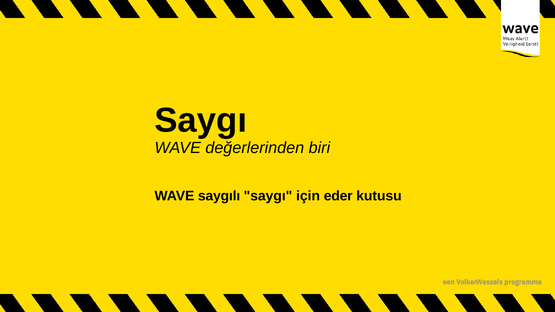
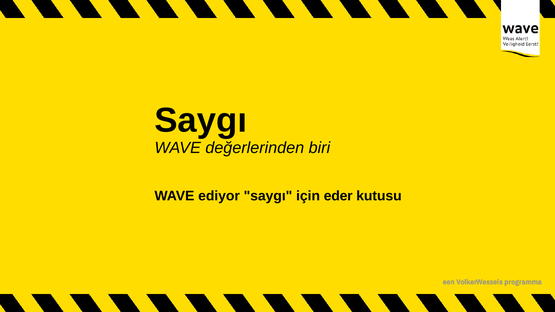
saygılı: saygılı -> ediyor (219, 196)
